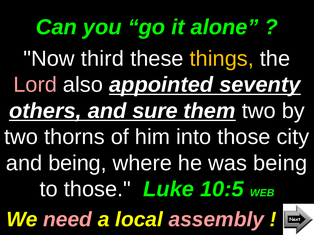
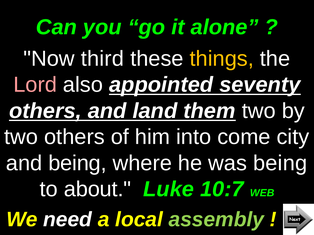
sure: sure -> land (155, 111)
two thorns: thorns -> others (74, 137)
into those: those -> come (244, 137)
to those: those -> about (98, 190)
10:5: 10:5 -> 10:7 (222, 190)
need colour: pink -> white (68, 220)
assembly colour: pink -> light green (216, 220)
